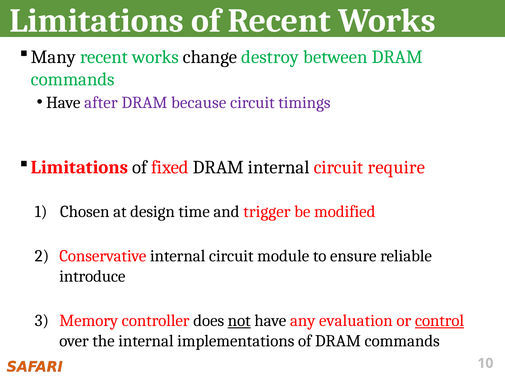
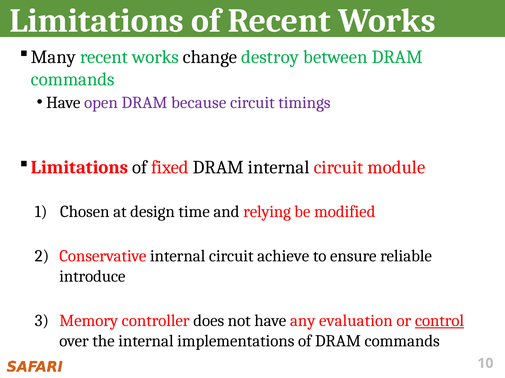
after: after -> open (101, 103)
require: require -> module (396, 168)
trigger: trigger -> relying (267, 212)
module: module -> achieve (283, 257)
not underline: present -> none (239, 321)
